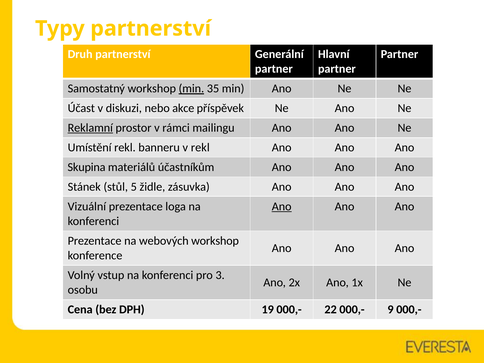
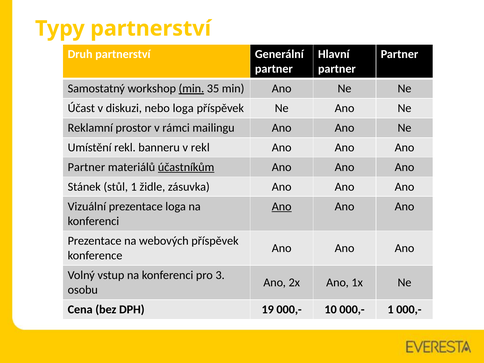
nebo akce: akce -> loga (183, 108)
Reklamní underline: present -> none (90, 128)
Skupina: Skupina -> Partner (86, 167)
účastníkům underline: none -> present (186, 167)
stůl 5: 5 -> 1 (134, 187)
webových workshop: workshop -> příspěvek (215, 241)
22: 22 -> 10 (331, 310)
000,- 9: 9 -> 1 (391, 310)
